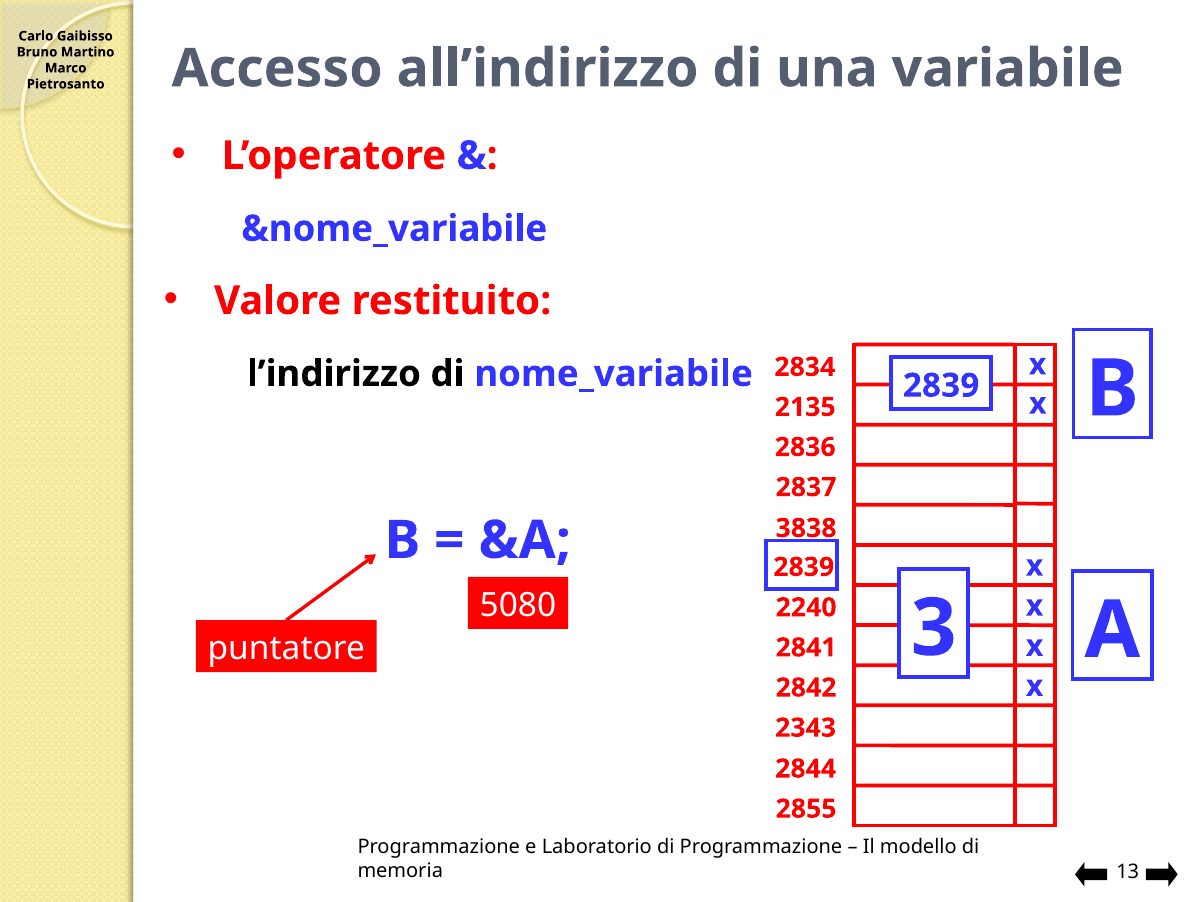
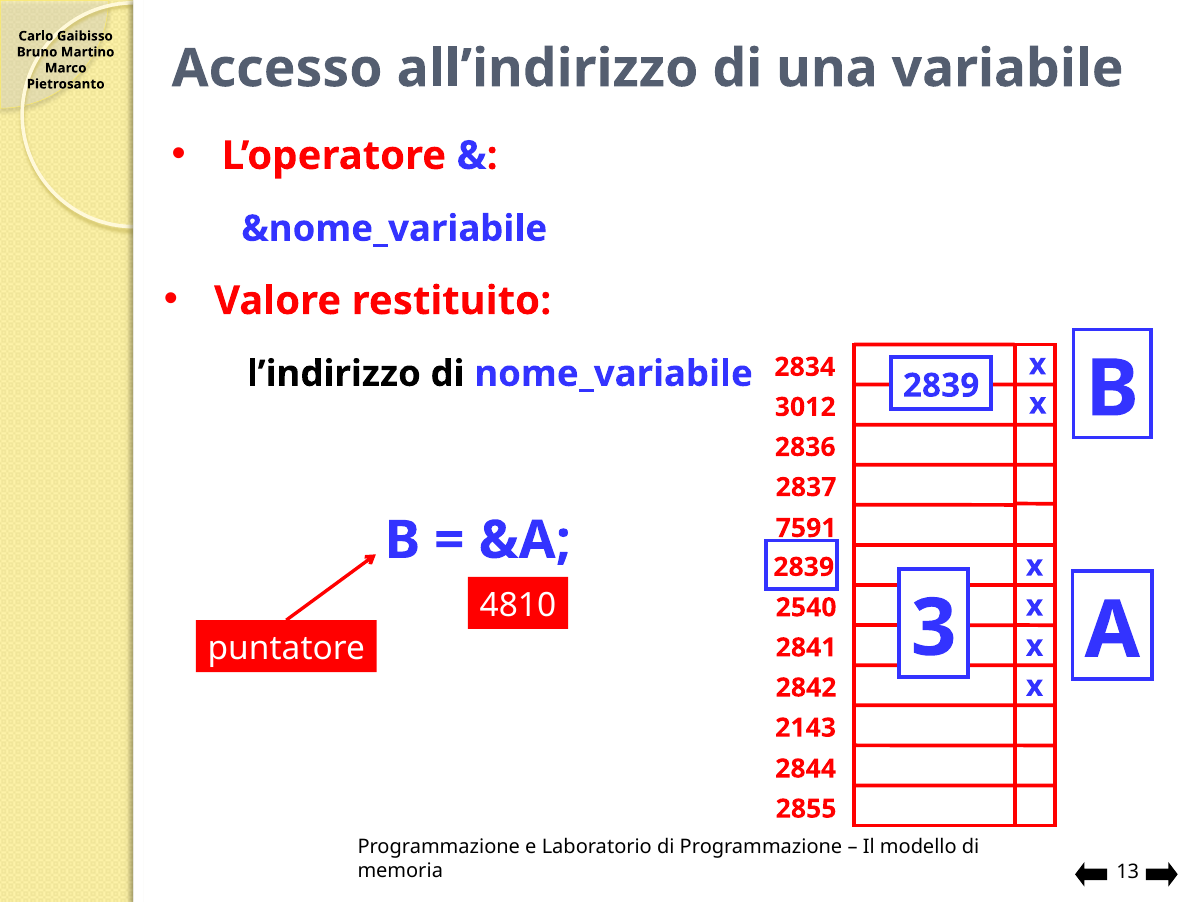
2135: 2135 -> 3012 (805, 407)
3838: 3838 -> 7591 (806, 528)
5080: 5080 -> 4810 (518, 605)
2240: 2240 -> 2540 (806, 608)
2343: 2343 -> 2143 (806, 728)
